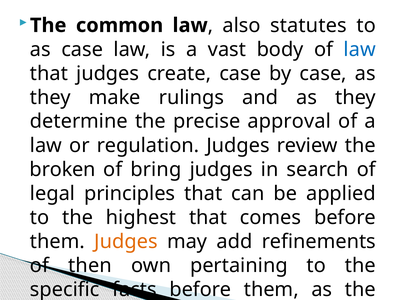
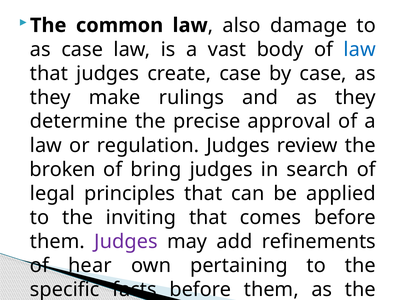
statutes: statutes -> damage (309, 25)
highest: highest -> inviting (141, 217)
Judges colour: orange -> purple (126, 241)
then: then -> hear (90, 265)
